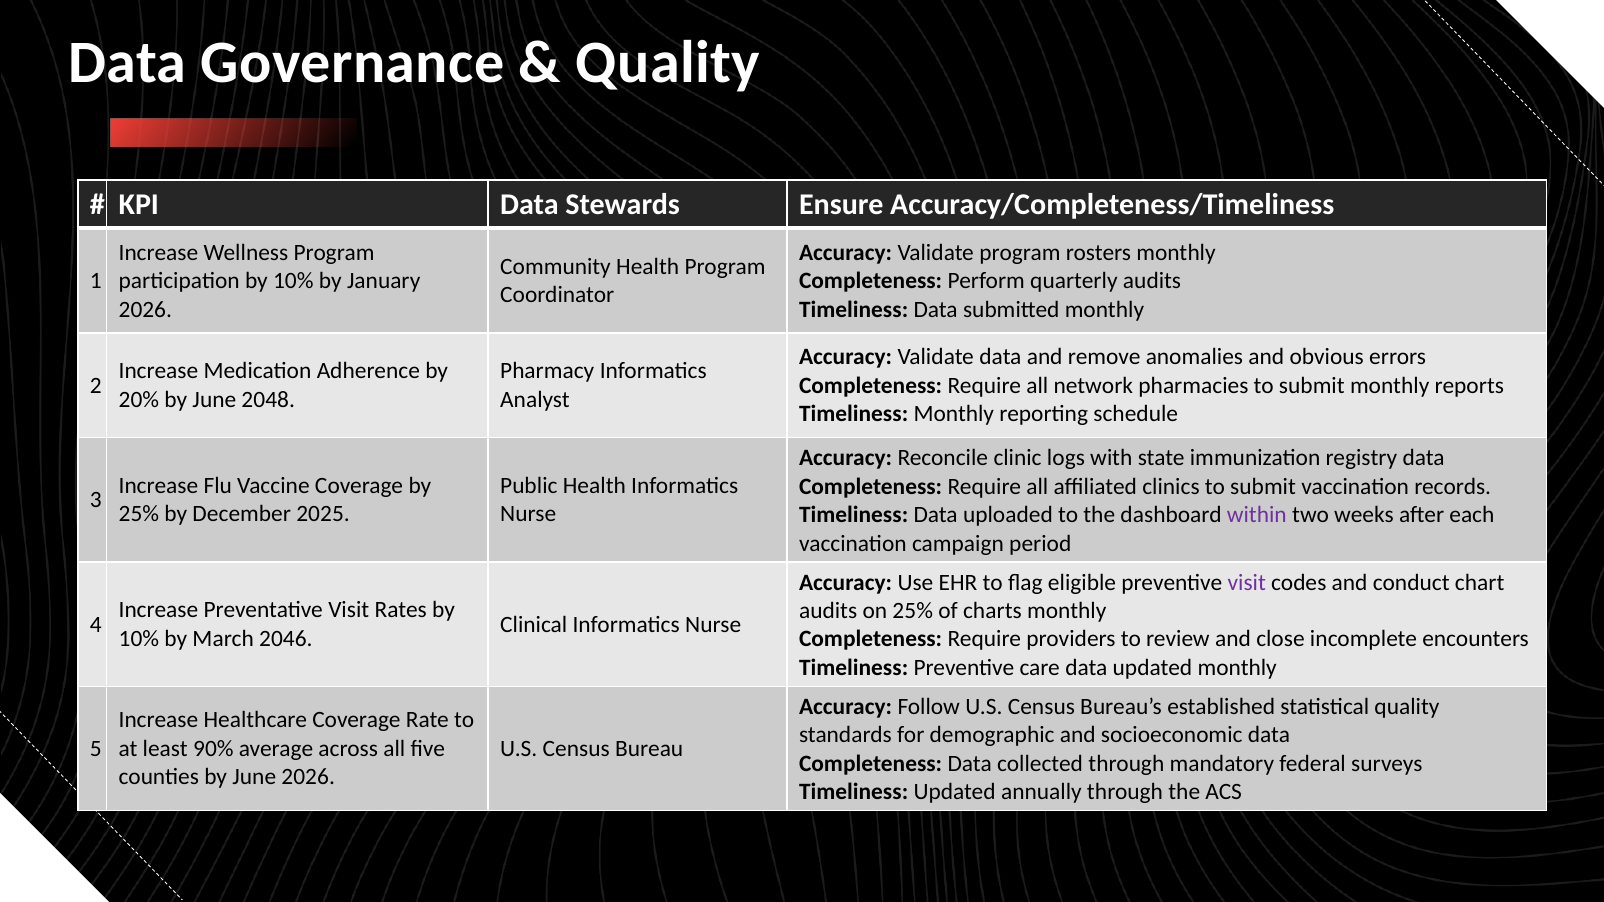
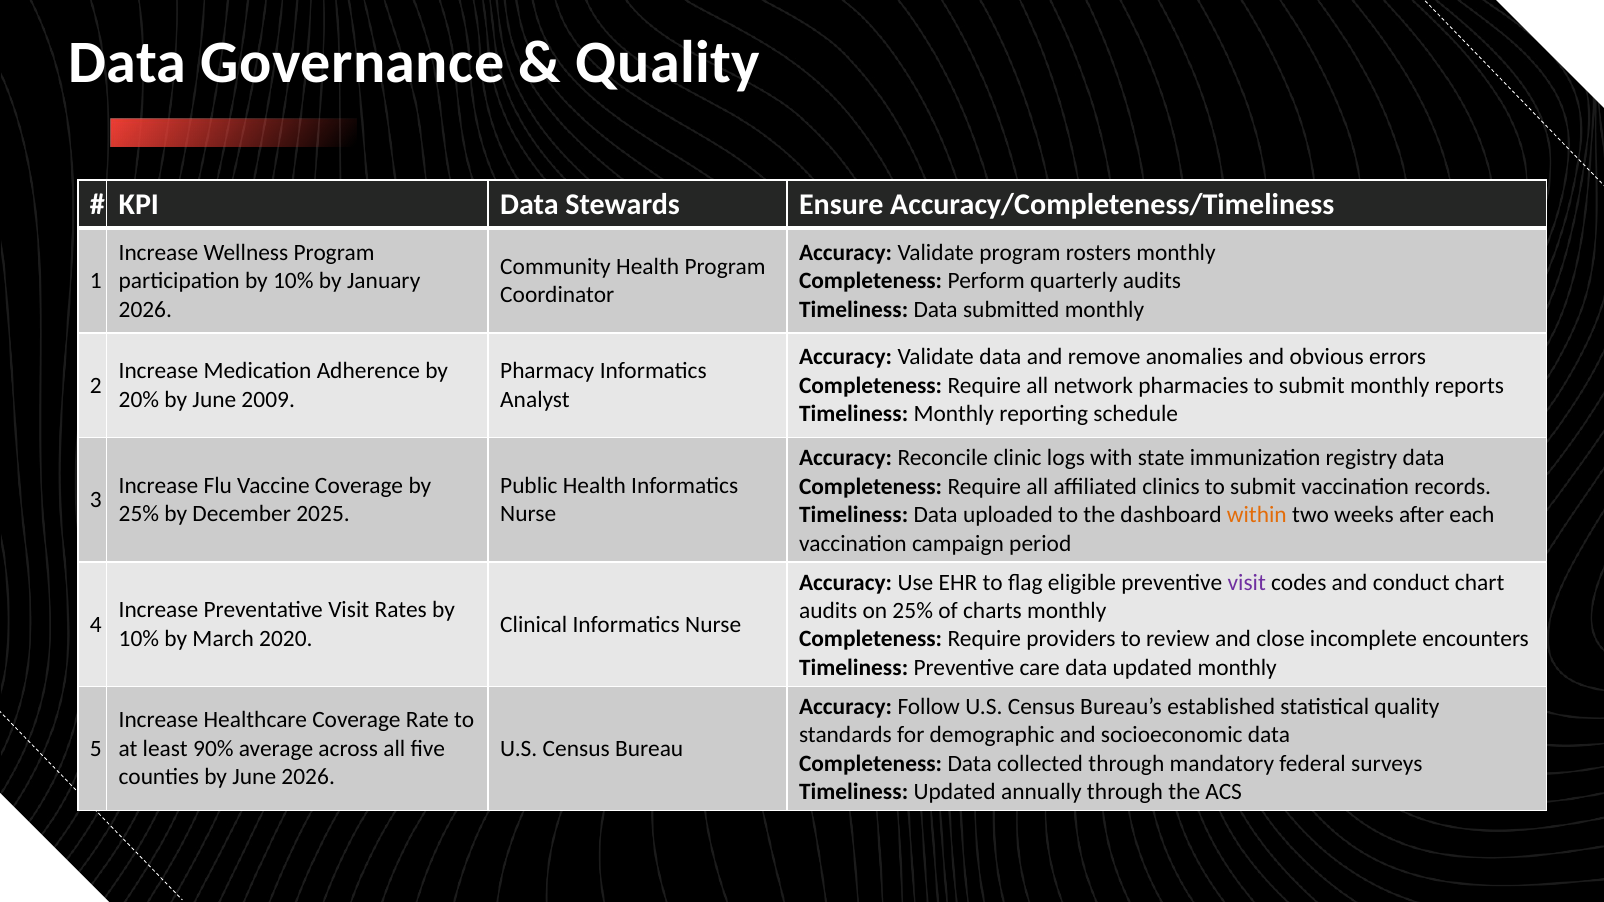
2048: 2048 -> 2009 (268, 400)
within colour: purple -> orange (1257, 515)
2046: 2046 -> 2020 (286, 639)
